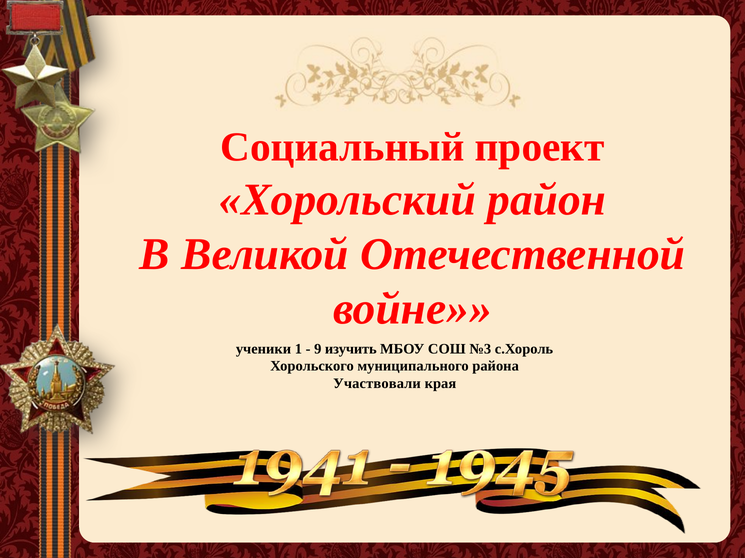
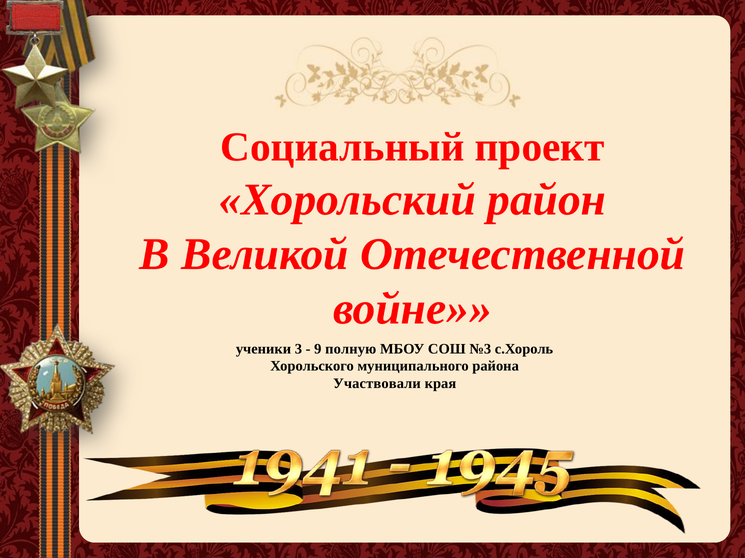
1: 1 -> 3 (298, 349)
изучить: изучить -> полную (351, 349)
